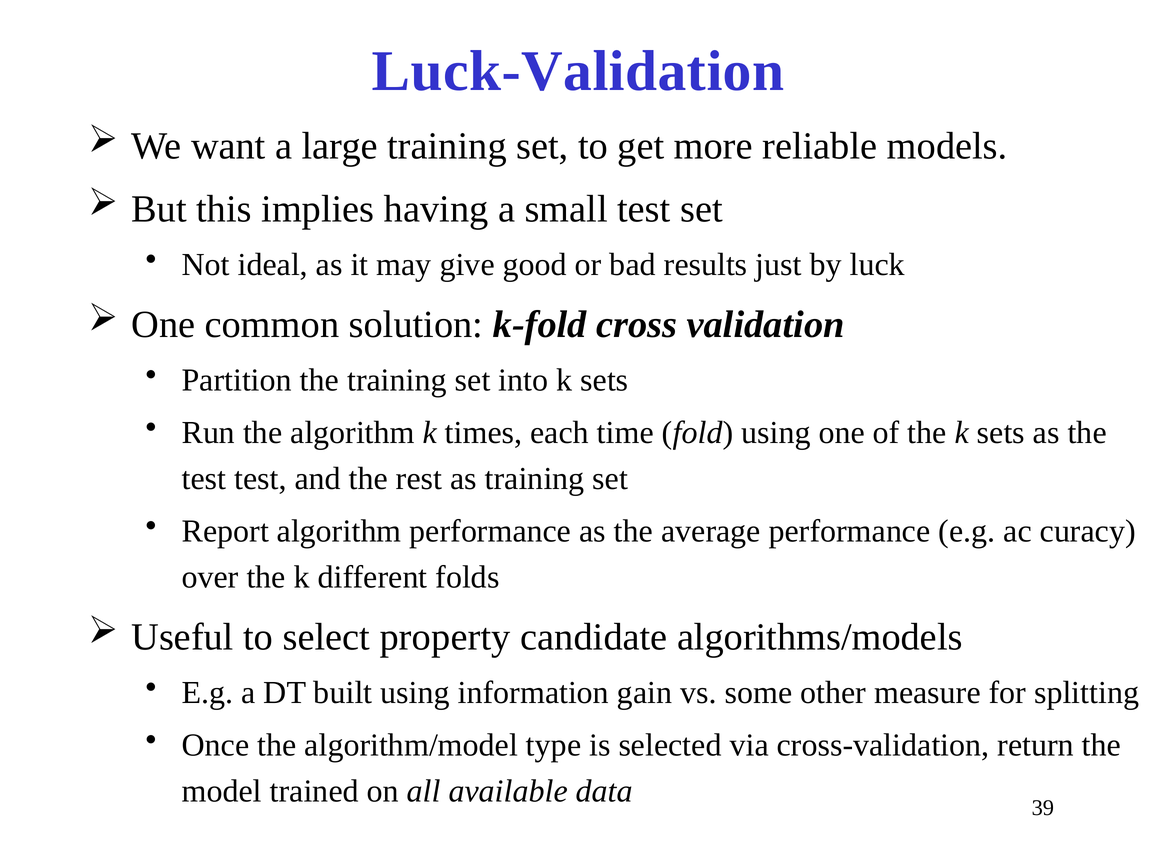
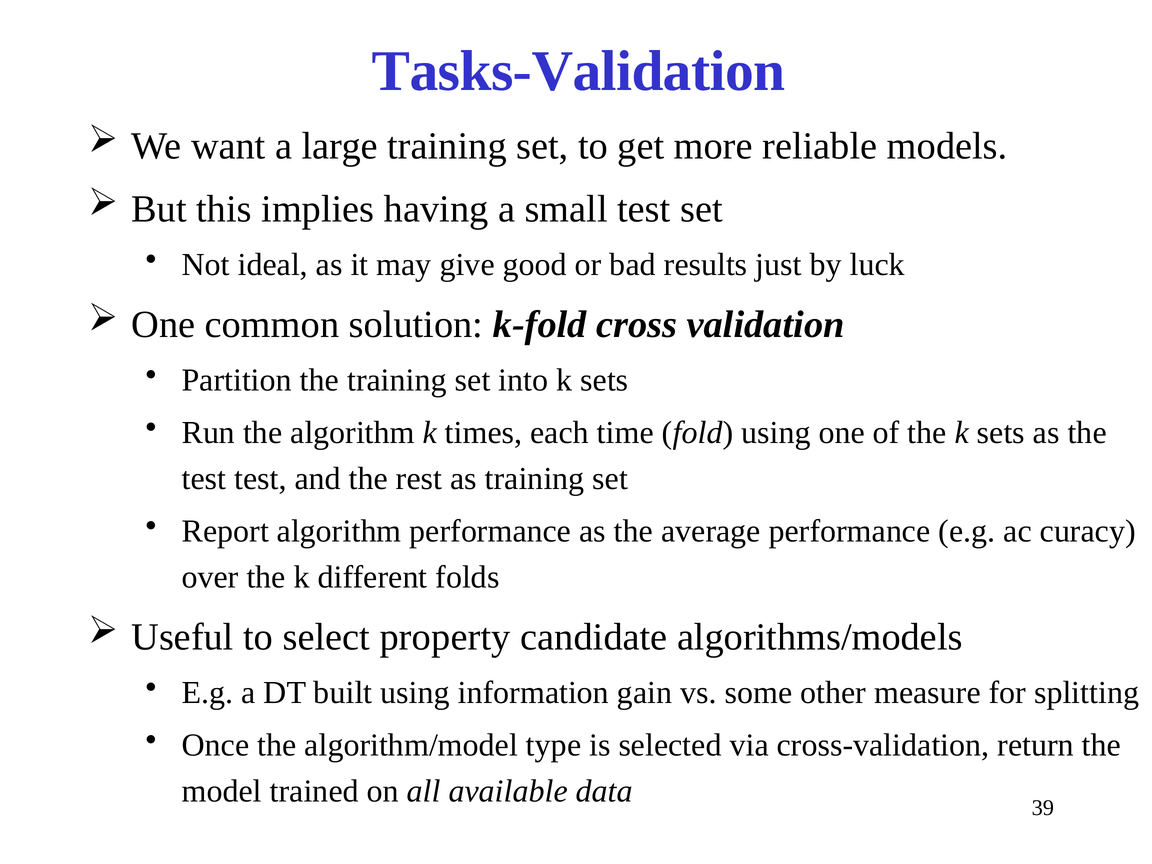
Luck-Validation: Luck-Validation -> Tasks-Validation (579, 71)
